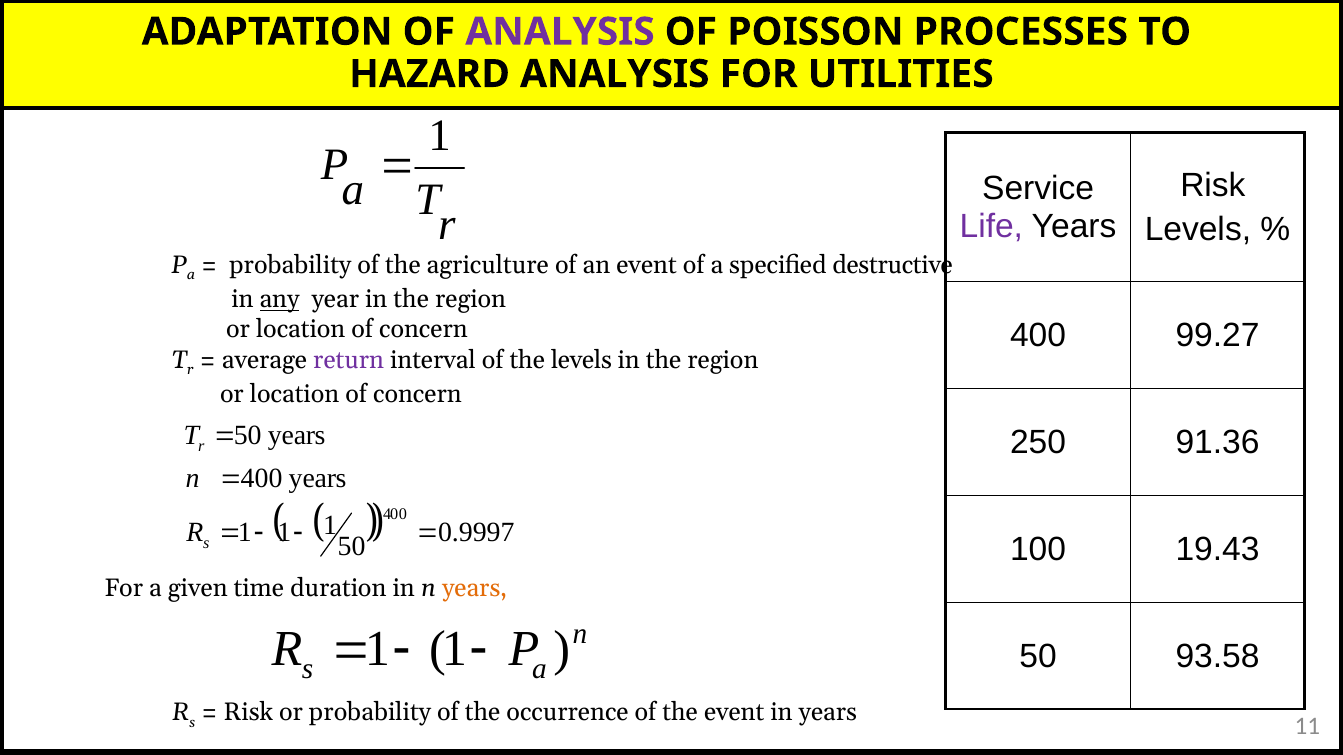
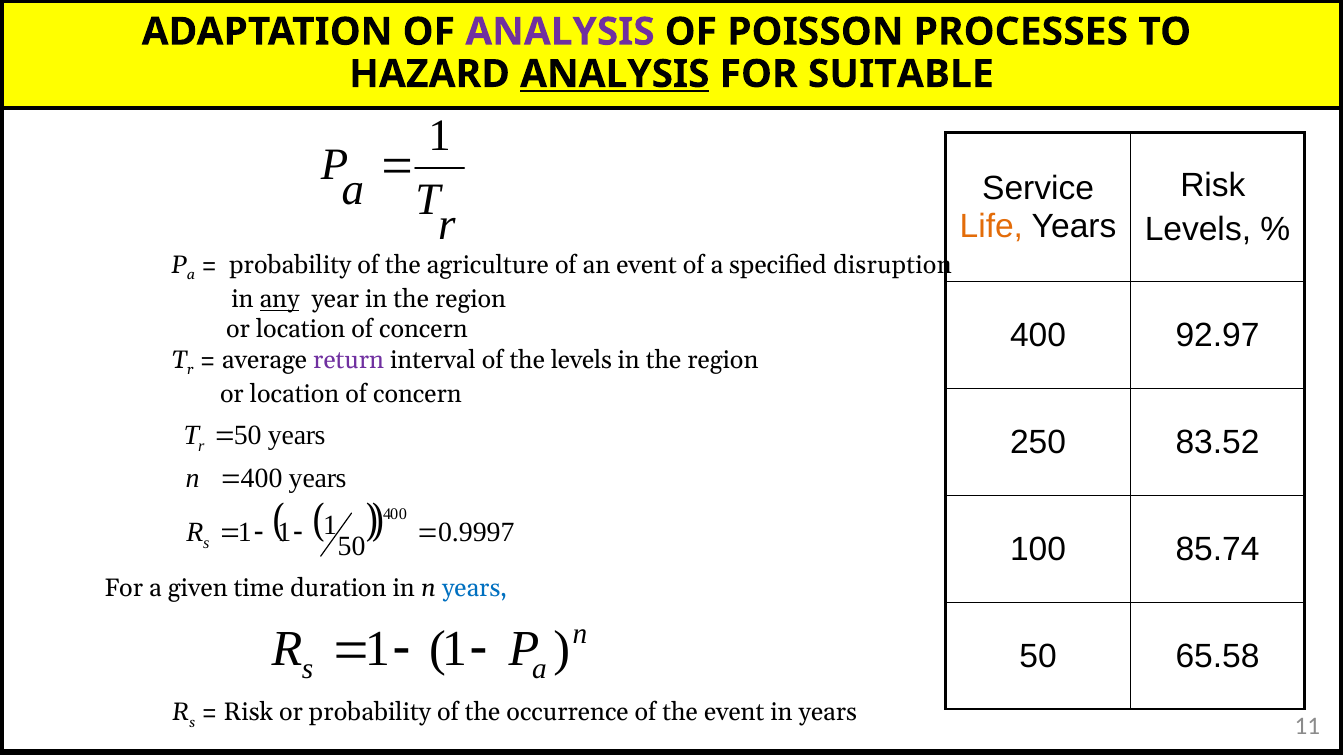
ANALYSIS underline: none -> present (615, 74)
UTILITIES: UTILITIES -> SUITABLE (901, 74)
Life colour: purple -> orange (991, 226)
destructive: destructive -> disruption (892, 265)
99.27: 99.27 -> 92.97 (1218, 336)
91.36: 91.36 -> 83.52 (1218, 443)
19.43: 19.43 -> 85.74 (1218, 550)
years colour: orange -> blue (475, 589)
93.58: 93.58 -> 65.58 (1218, 657)
